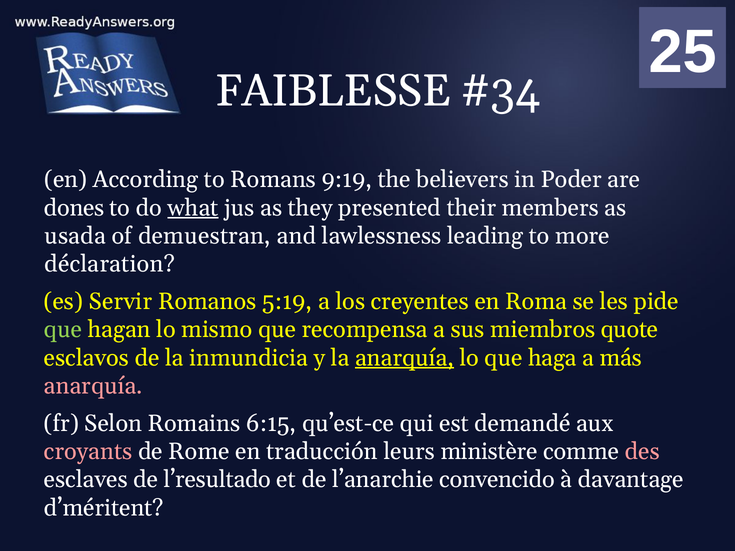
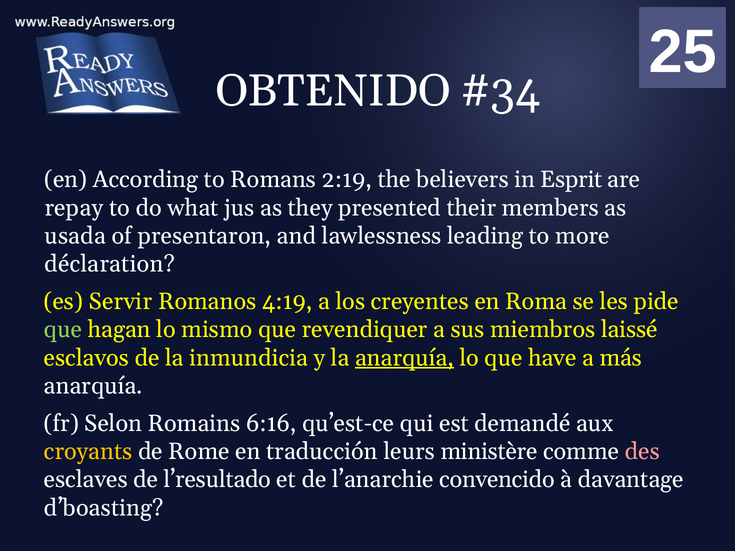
FAIBLESSE: FAIBLESSE -> OBTENIDO (333, 91)
9:19: 9:19 -> 2:19 (347, 180)
Poder: Poder -> Esprit (571, 180)
dones: dones -> repay (74, 208)
what underline: present -> none (193, 208)
demuestran: demuestran -> presentaron (204, 236)
5:19: 5:19 -> 4:19 (287, 302)
recompensa: recompensa -> revendiquer (365, 330)
quote: quote -> laissé (629, 330)
haga: haga -> have (552, 358)
anarquía colour: pink -> white (93, 386)
6:15: 6:15 -> 6:16 (271, 424)
croyants colour: pink -> yellow (88, 452)
d’méritent: d’méritent -> d’boasting (104, 508)
